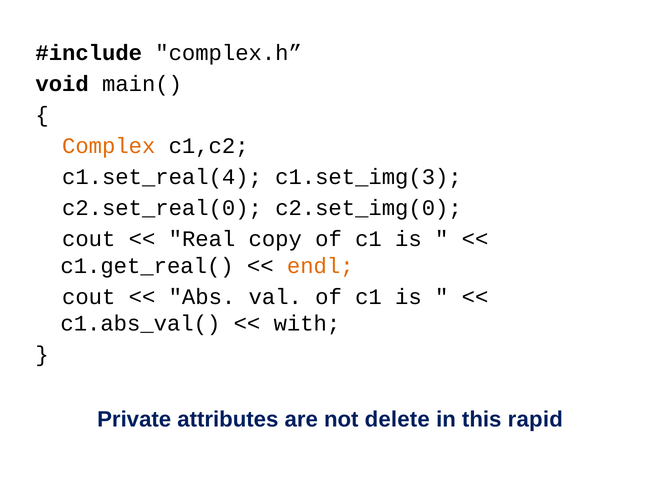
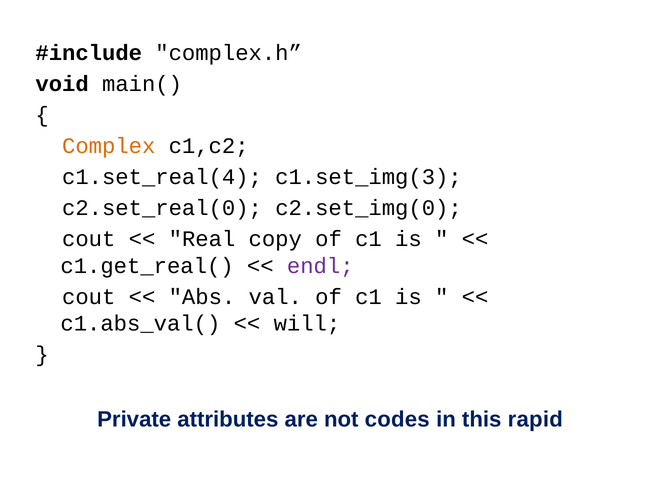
endl colour: orange -> purple (320, 266)
with: with -> will (307, 324)
delete: delete -> codes (397, 420)
